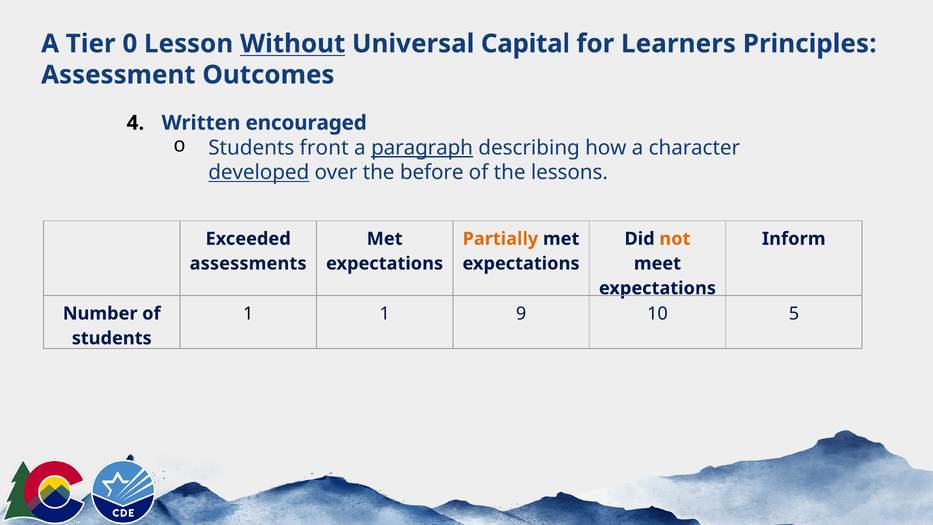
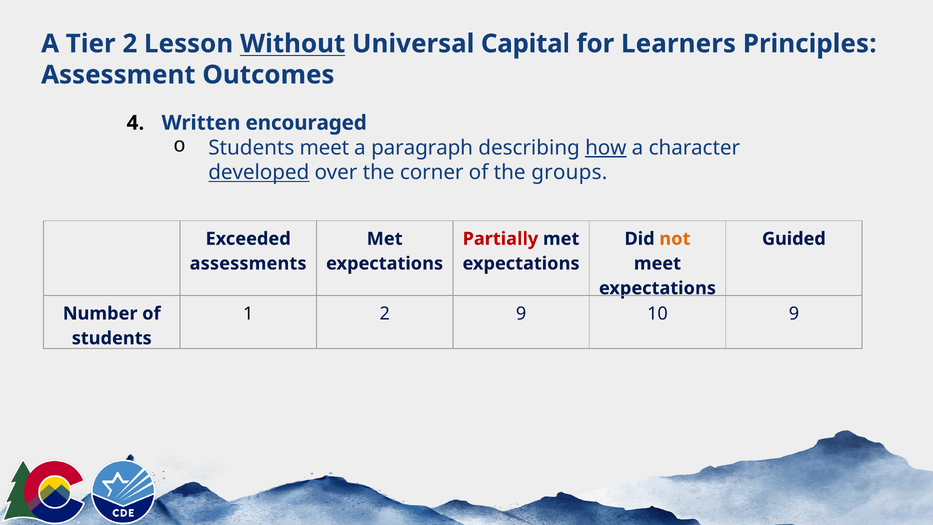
Tier 0: 0 -> 2 (130, 44)
Students front: front -> meet (324, 148)
paragraph underline: present -> none (422, 148)
how underline: none -> present (606, 148)
before: before -> corner (432, 173)
lessons: lessons -> groups (569, 173)
Partially colour: orange -> red (500, 239)
Inform: Inform -> Guided (794, 239)
1 1: 1 -> 2 (385, 313)
10 5: 5 -> 9 (794, 313)
